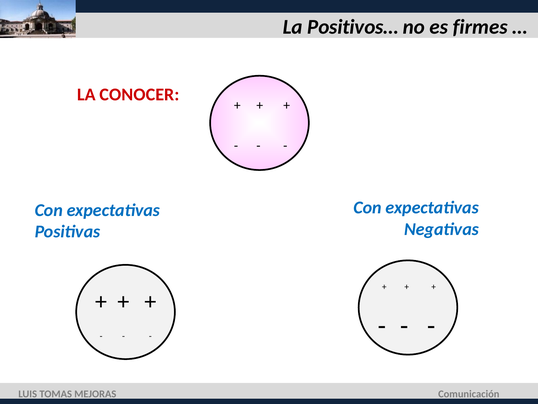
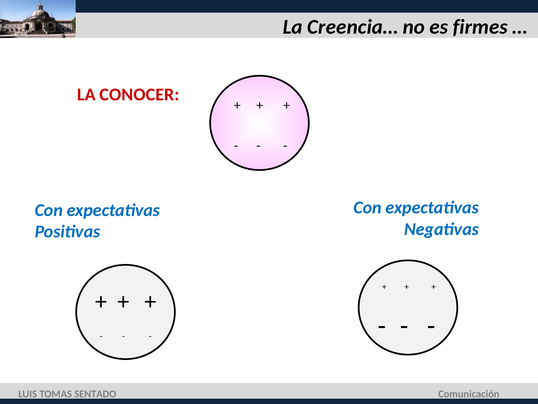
Positivos…: Positivos… -> Creencia… (353, 27)
MEJORAS: MEJORAS -> SENTADO (95, 394)
